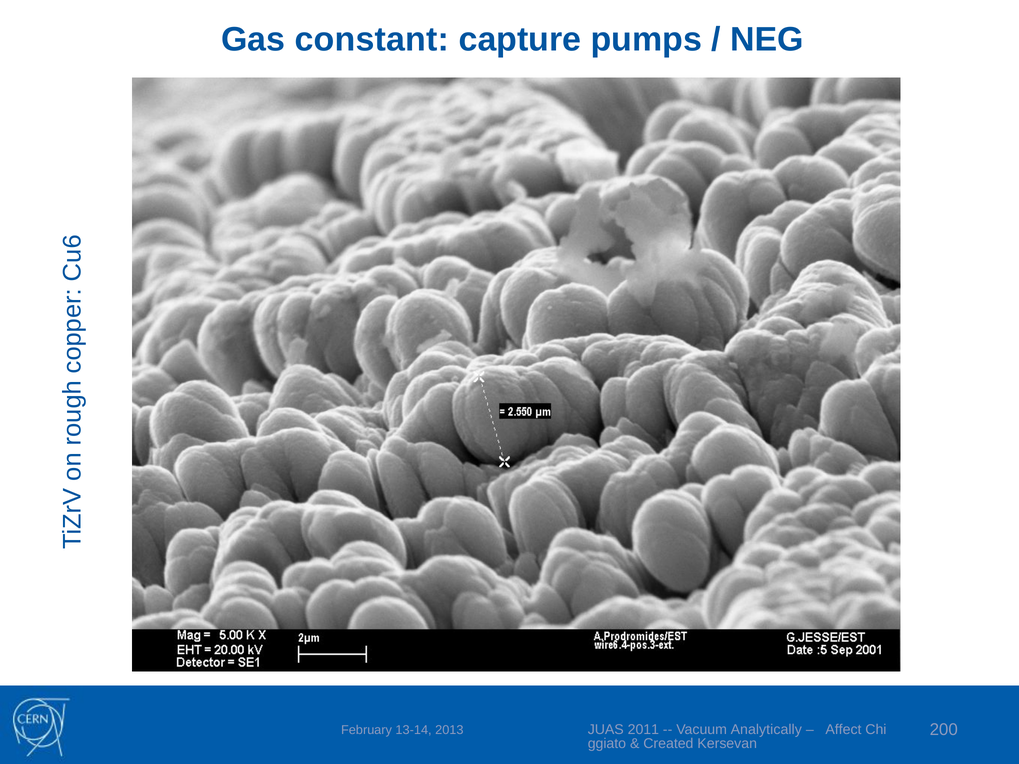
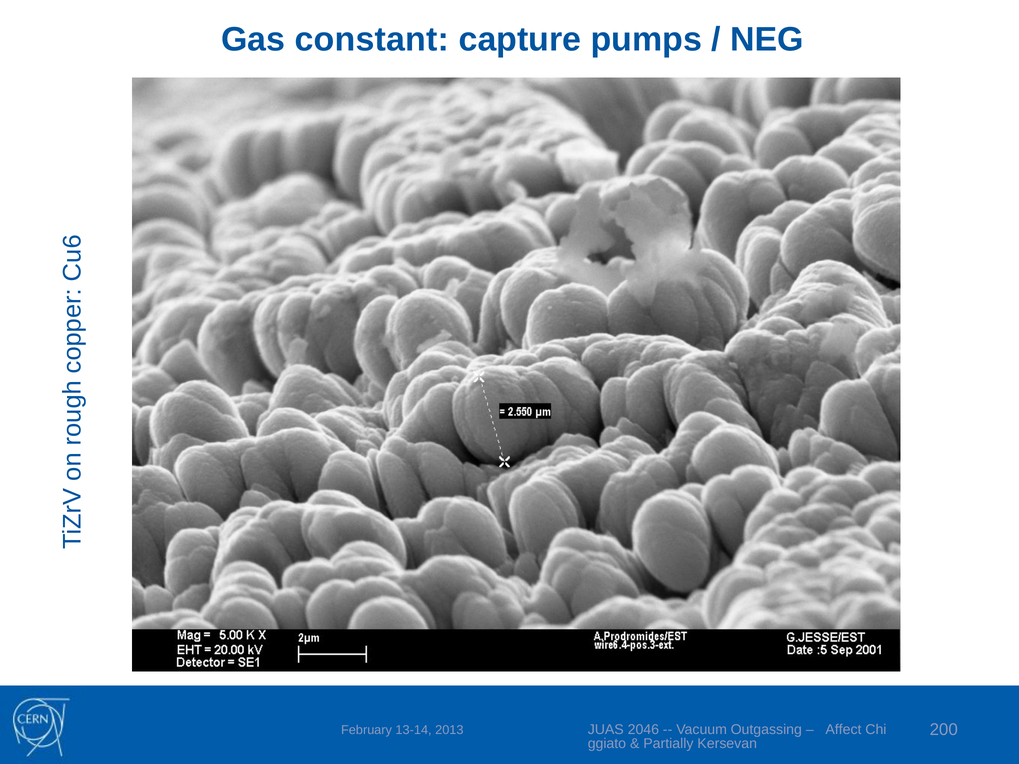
2011: 2011 -> 2046 (643, 730)
Analytically: Analytically -> Outgassing (766, 730)
Created: Created -> Partially (668, 744)
